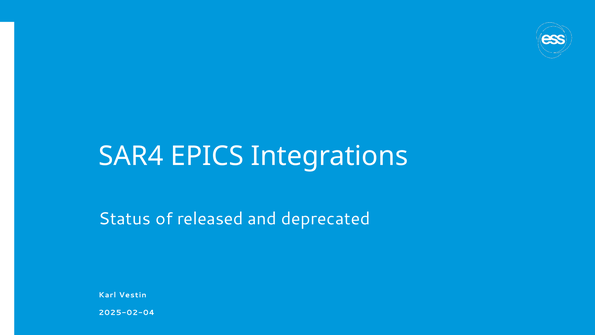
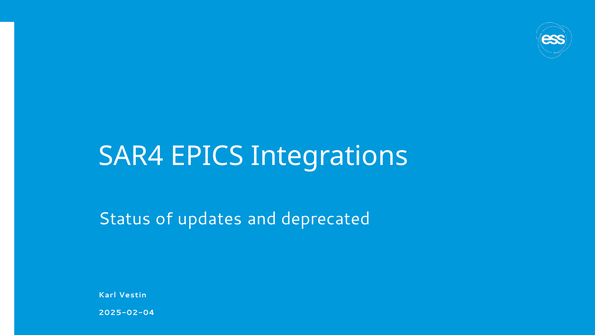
released: released -> updates (210, 218)
